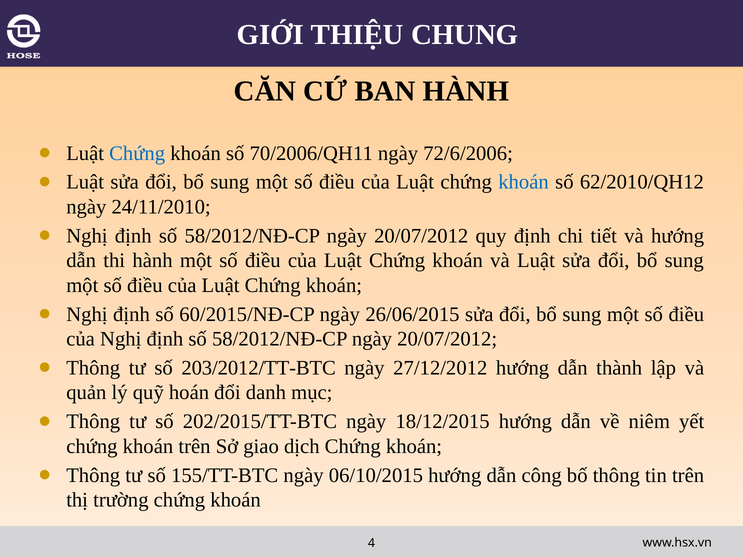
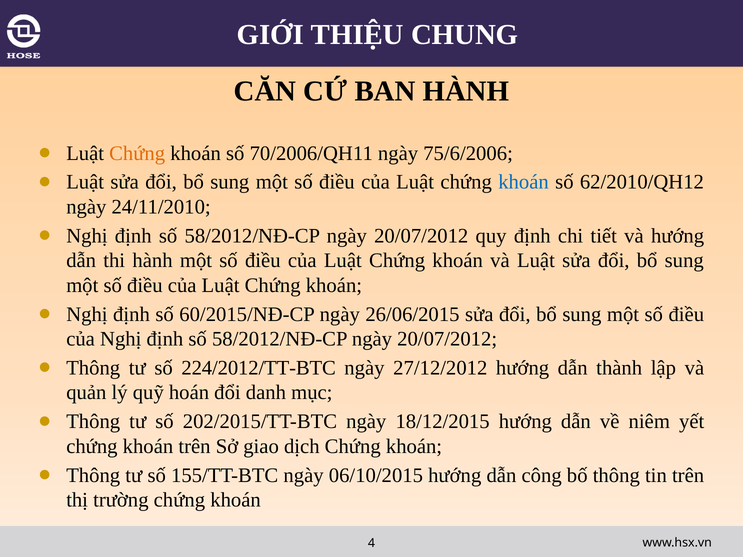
Chứng colour: blue -> orange (137, 153)
72/6/2006: 72/6/2006 -> 75/6/2006 (468, 153)
203/2012/TT-BTC: 203/2012/TT-BTC -> 224/2012/TT-BTC (259, 368)
